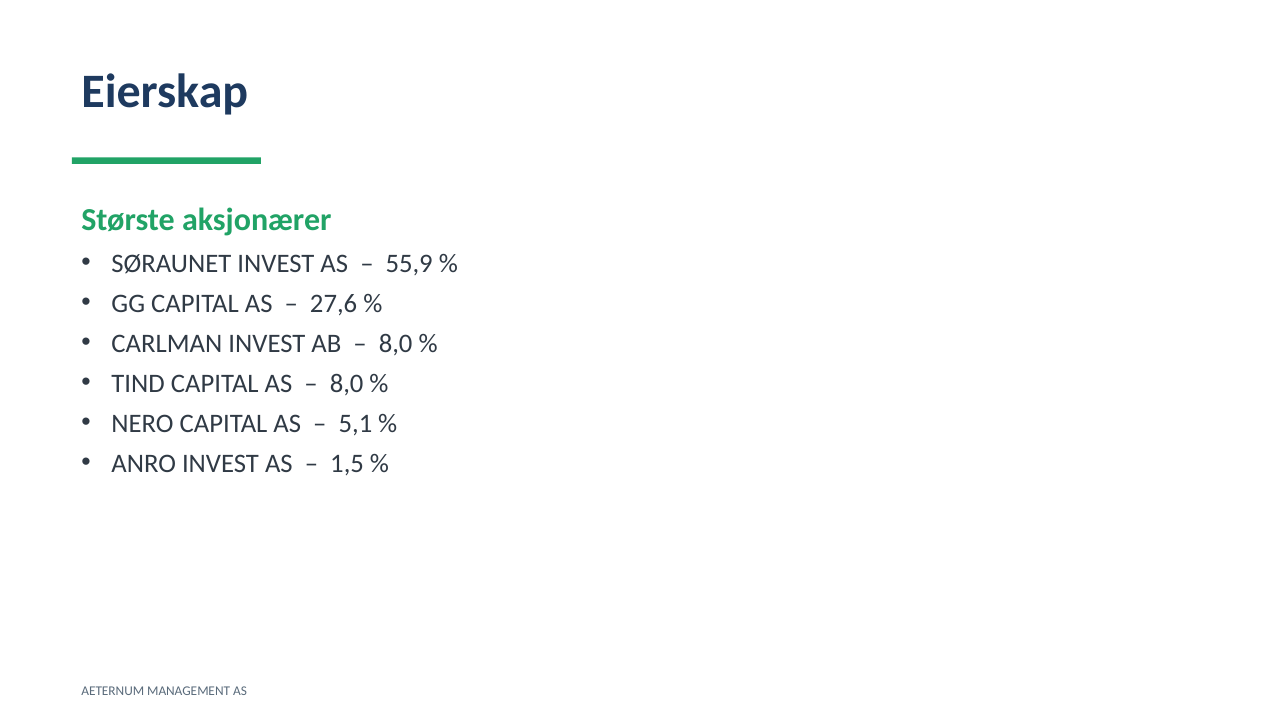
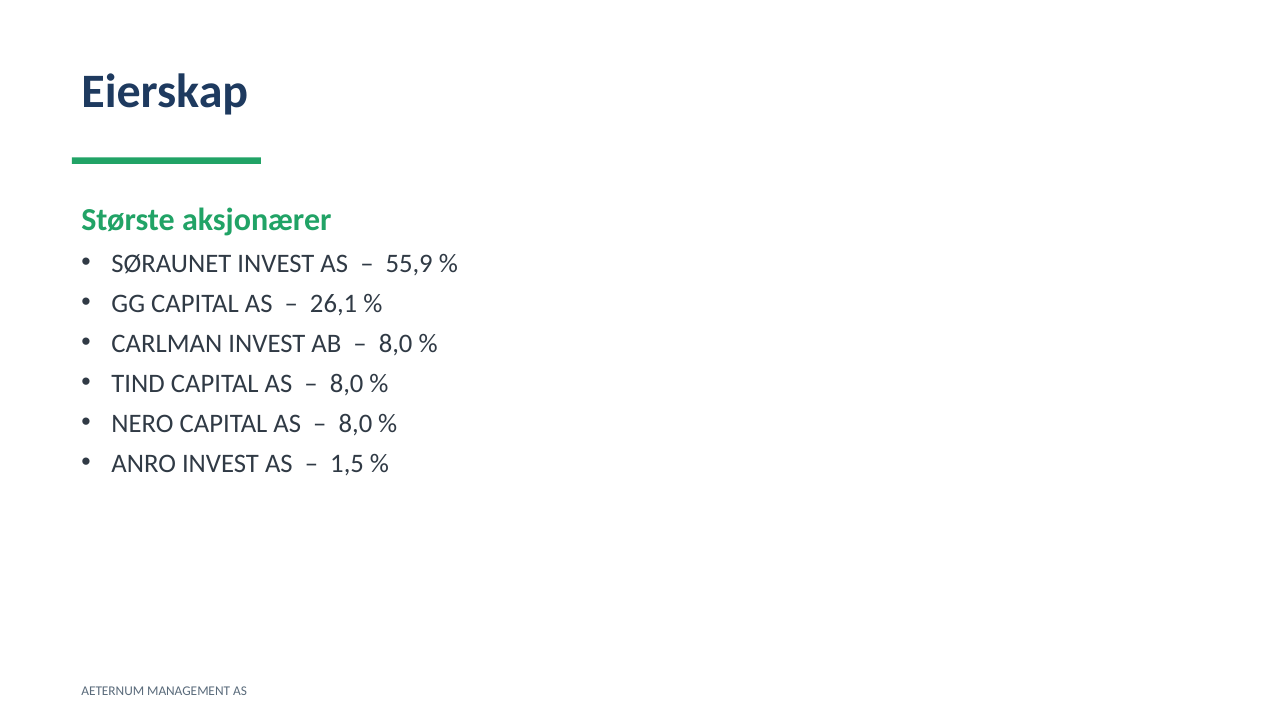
27,6: 27,6 -> 26,1 (334, 303)
5,1: 5,1 -> 8,0 (355, 423)
